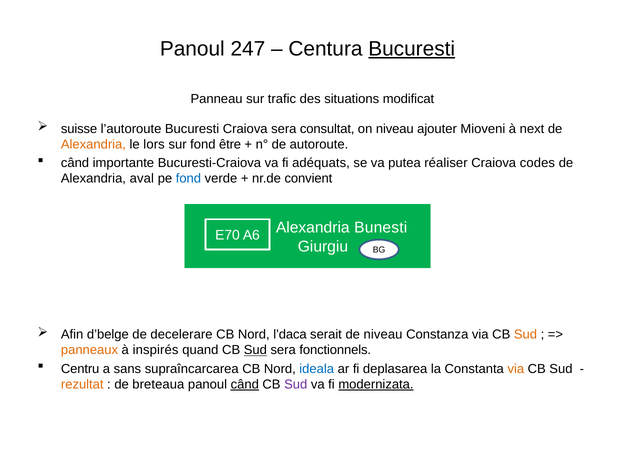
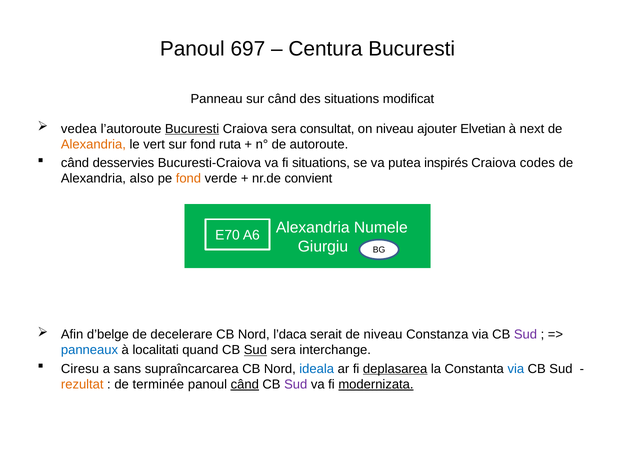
247: 247 -> 697 (248, 49)
Bucuresti underline: present -> none (412, 49)
sur trafic: trafic -> când (282, 99)
suisse: suisse -> vedea (79, 129)
Bucuresti underline: none -> present (192, 129)
Mioveni: Mioveni -> Elvetian (483, 129)
lors: lors -> vert (154, 144)
être: être -> ruta (230, 144)
importante: importante -> desservies (123, 163)
fi adéquats: adéquats -> situations (321, 163)
réaliser: réaliser -> inspirés (446, 163)
aval: aval -> also (142, 178)
fond colour: blue -> orange (188, 178)
Bunesti: Bunesti -> Numele (381, 228)
Sud colour: orange -> purple (525, 334)
panneaux colour: orange -> blue (89, 350)
inspirés: inspirés -> localitati (156, 350)
fonctionnels: fonctionnels -> interchange (335, 350)
Centru: Centru -> Ciresu (80, 369)
deplasarea underline: none -> present (395, 369)
via colour: orange -> blue (516, 369)
breteaua: breteaua -> terminée (158, 384)
